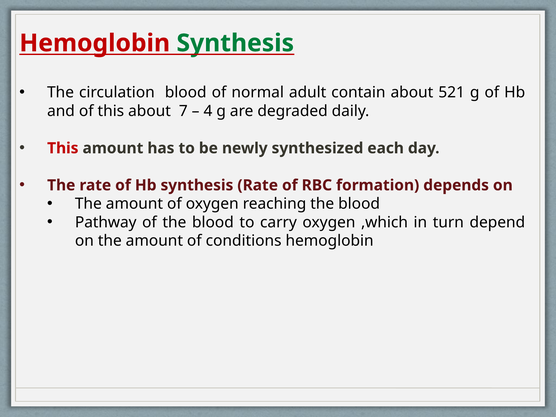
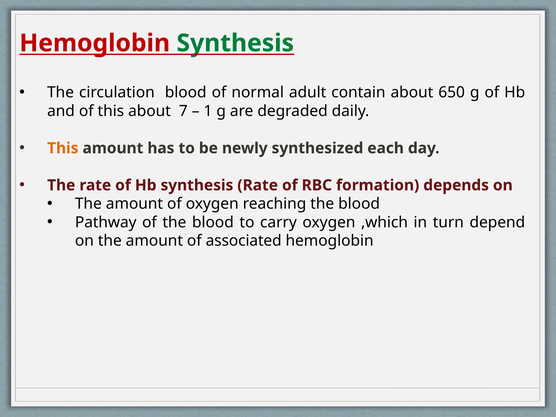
521: 521 -> 650 (452, 93)
4: 4 -> 1 (208, 111)
This colour: red -> orange (63, 148)
conditions: conditions -> associated (244, 241)
